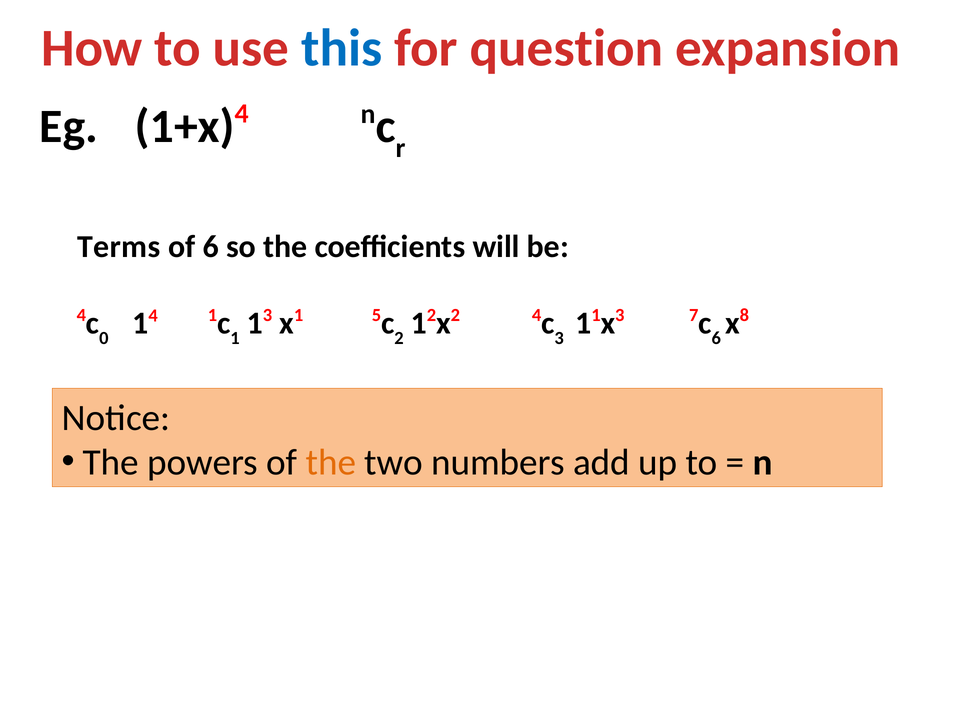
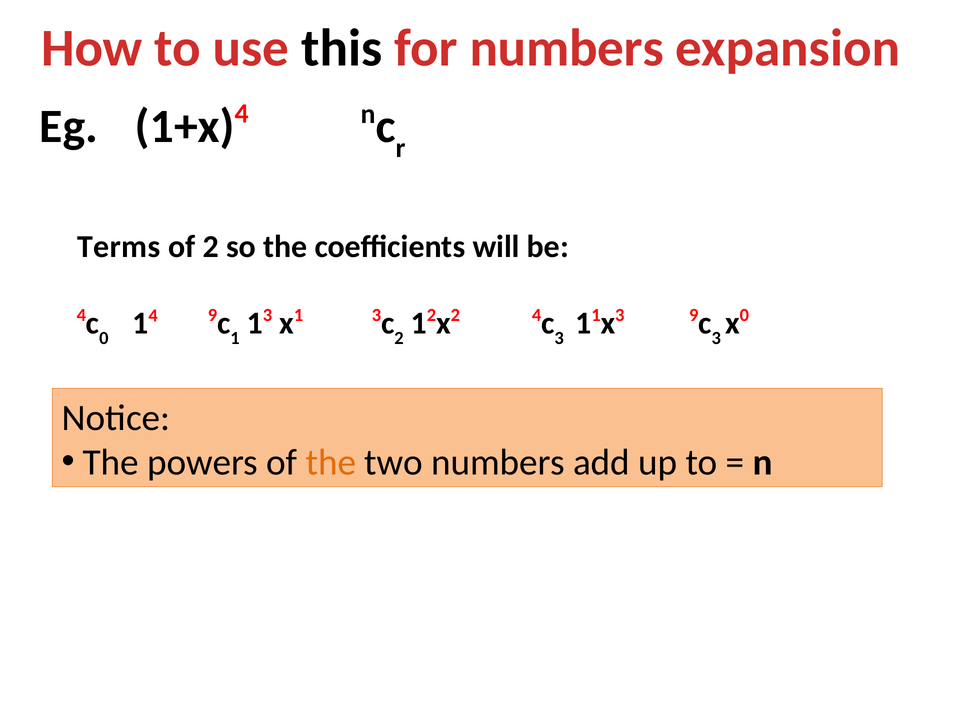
this colour: blue -> black (342, 48)
for question: question -> numbers (567, 48)
of 6: 6 -> 2 (211, 247)
14 1: 1 -> 9 (212, 315)
5: 5 -> 3 (376, 315)
7: 7 -> 9 (694, 315)
6: 6 -> 3 (716, 338)
8: 8 -> 0 (744, 315)
